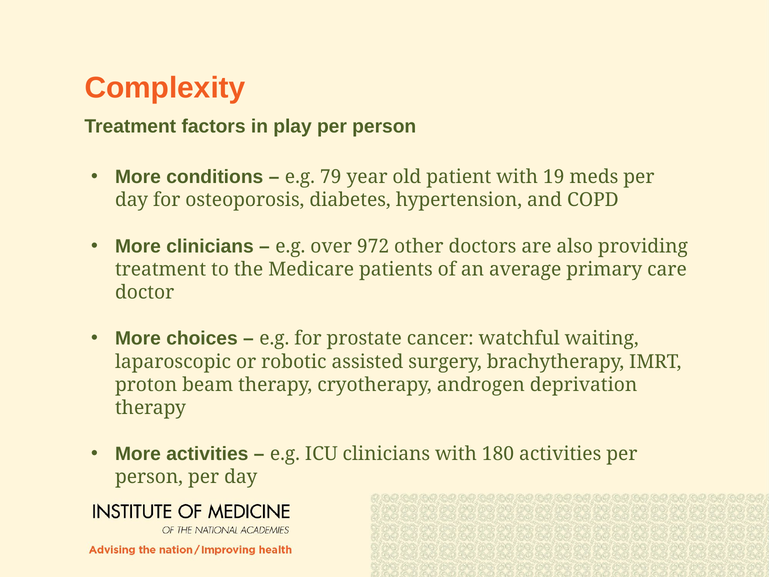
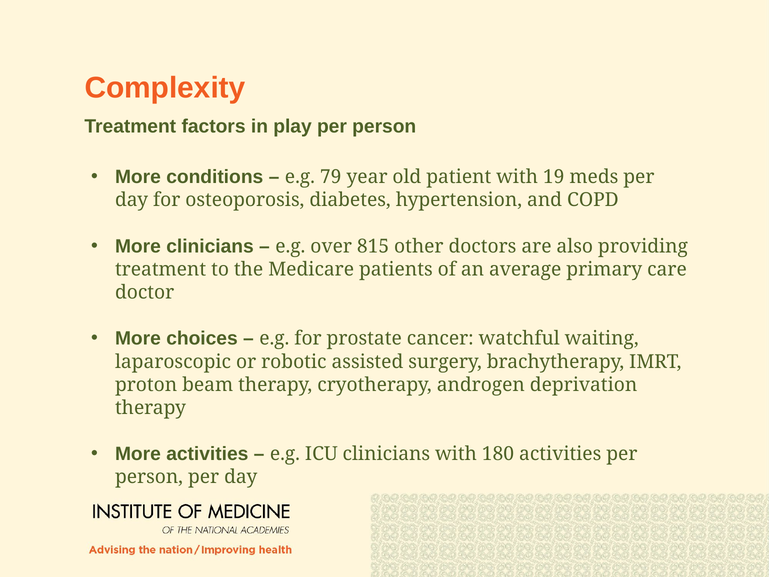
972: 972 -> 815 (373, 246)
